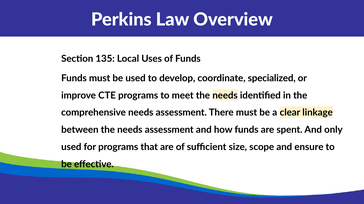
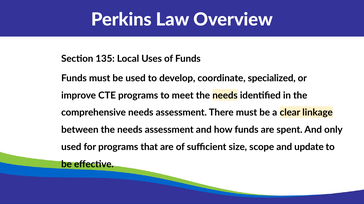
ensure: ensure -> update (309, 147)
